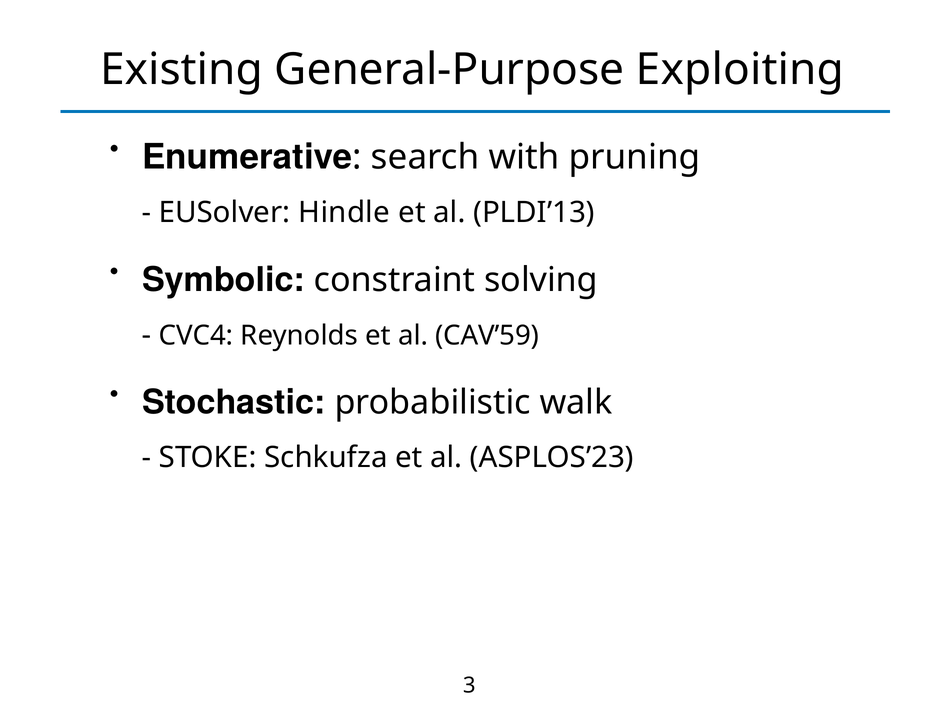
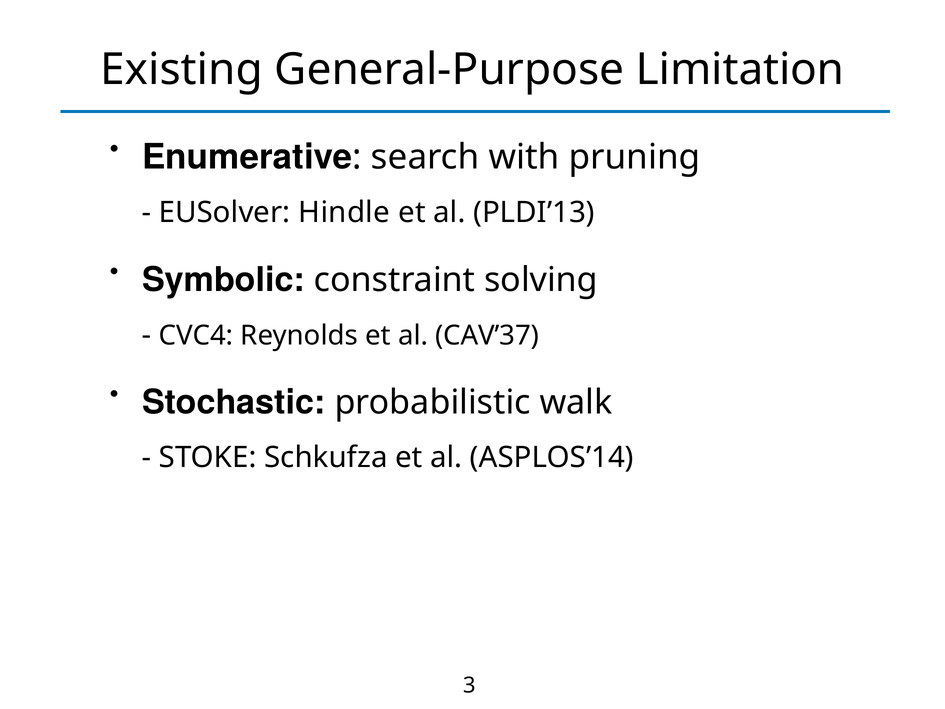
Exploiting: Exploiting -> Limitation (740, 70)
CAV’59: CAV’59 -> CAV’37 (487, 336)
ASPLOS’23: ASPLOS’23 -> ASPLOS’14 (552, 457)
